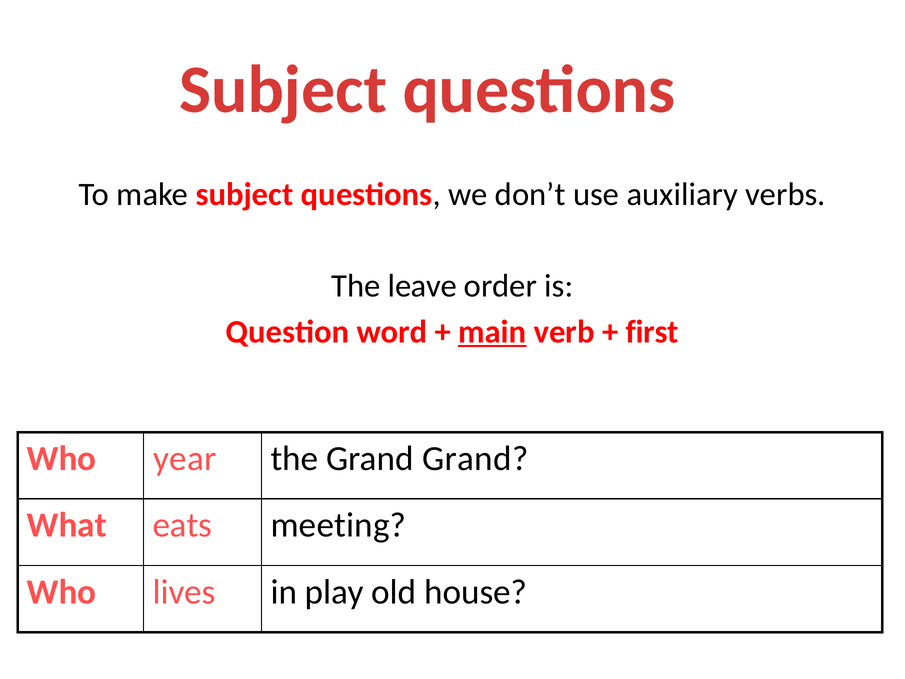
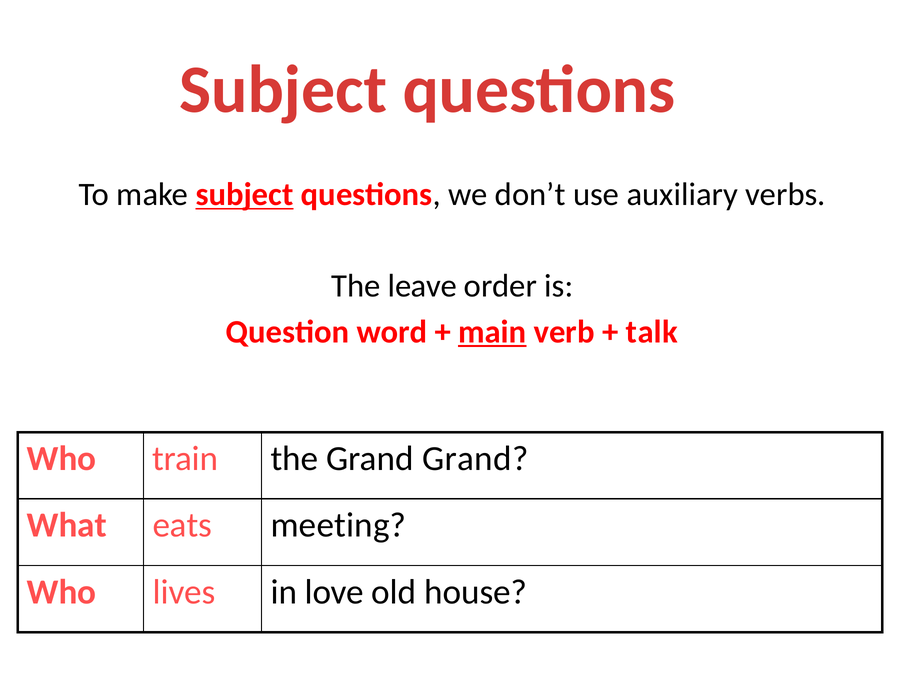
subject underline: none -> present (245, 195)
first: first -> talk (652, 332)
year: year -> train (185, 458)
play: play -> love (334, 592)
